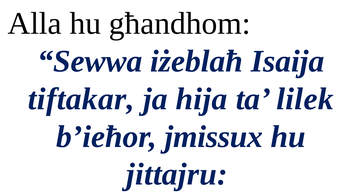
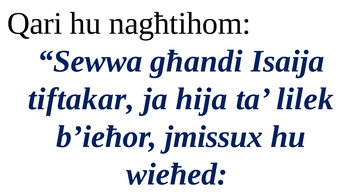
Alla: Alla -> Qari (35, 23)
għandhom: għandhom -> nagħtihom (180, 23)
iżeblaħ: iżeblaħ -> għandi (196, 61)
jittajru: jittajru -> wieħed (177, 175)
